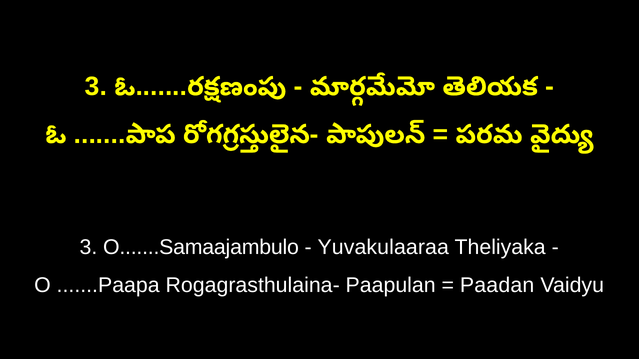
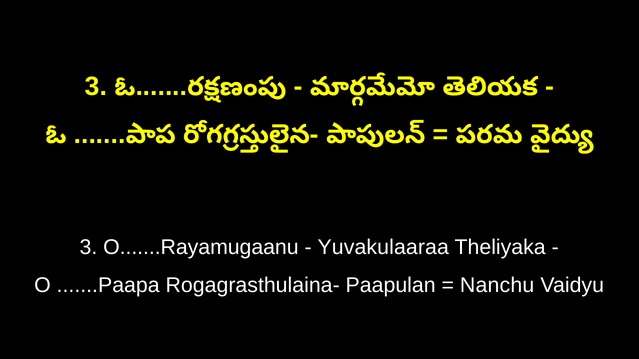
O.......Samaajambulo: O.......Samaajambulo -> O.......Rayamugaanu (201, 247)
Paadan: Paadan -> Nanchu (497, 286)
